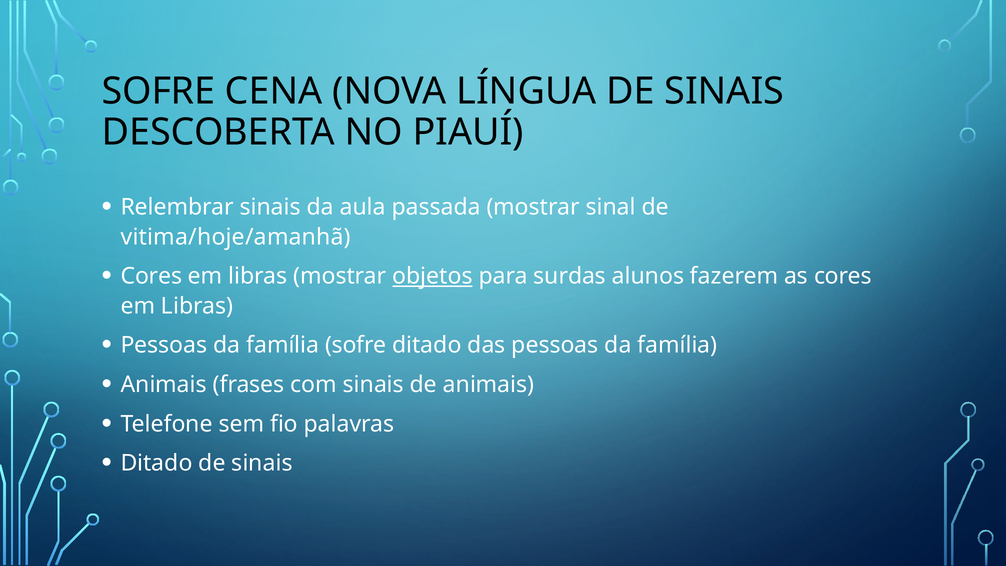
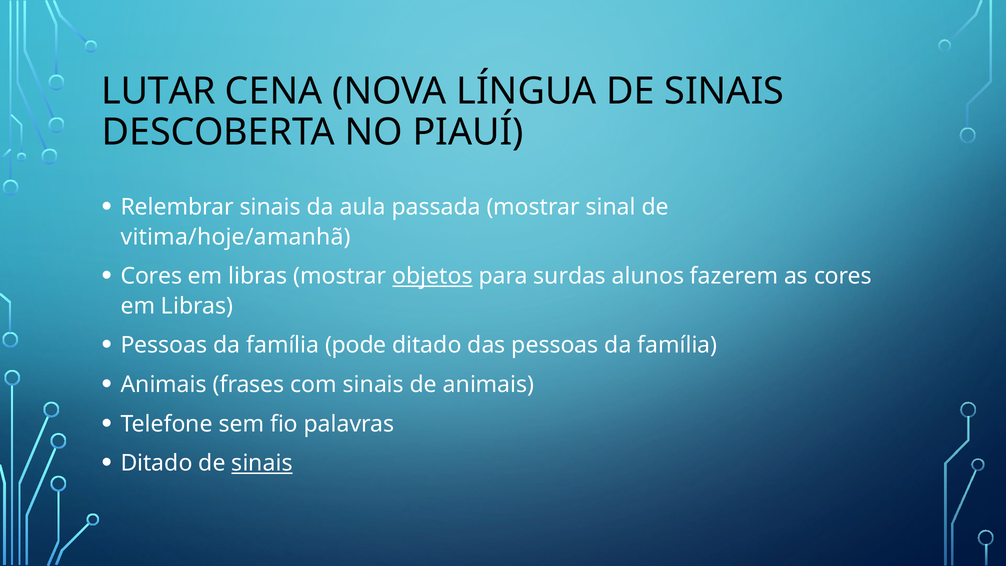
SOFRE: SOFRE -> LUTAR (159, 91)
família sofre: sofre -> pode (356, 345)
sinais underline: none -> present (262, 463)
